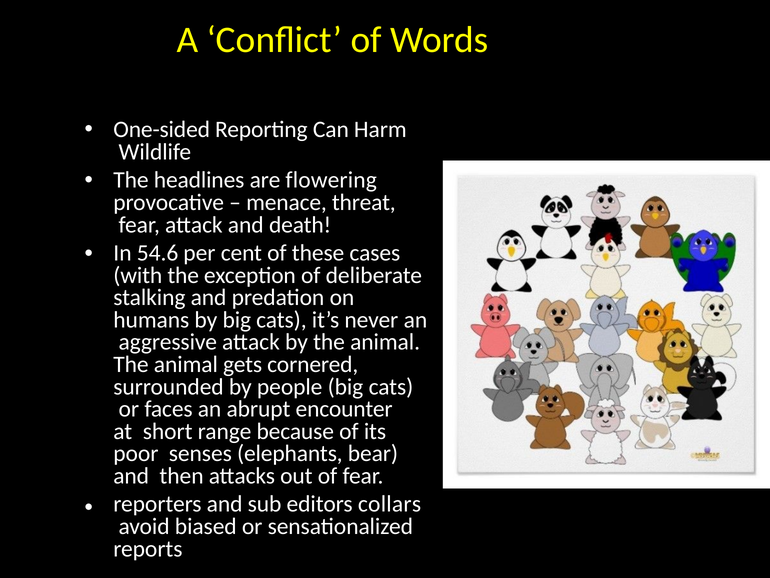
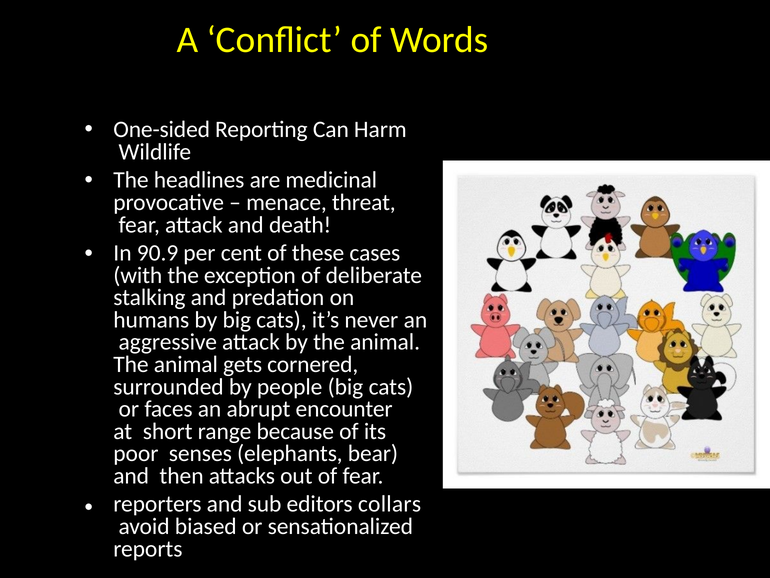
flowering: flowering -> medicinal (331, 180)
54.6: 54.6 -> 90.9 (158, 253)
